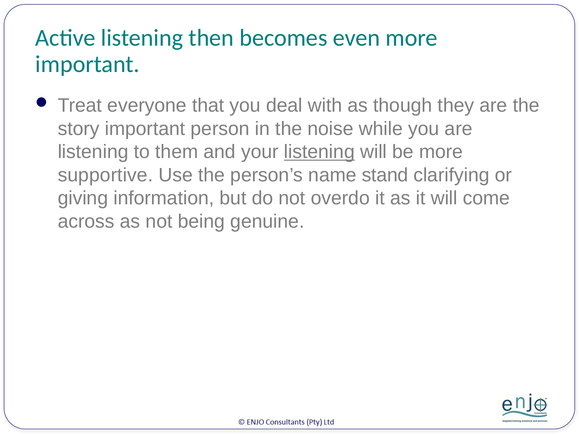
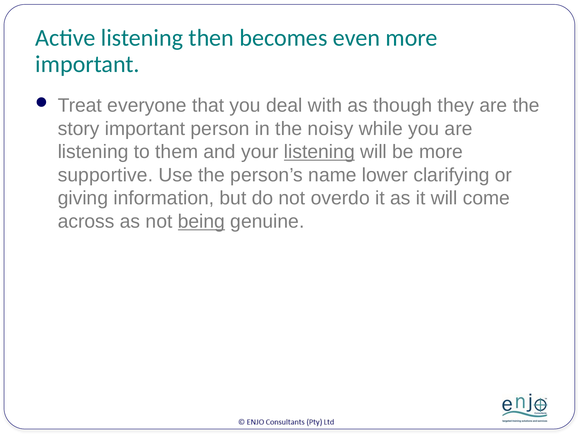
noise: noise -> noisy (330, 128)
stand: stand -> lower (385, 175)
being underline: none -> present (201, 221)
